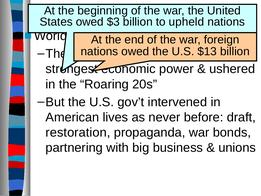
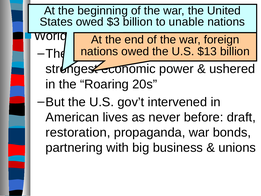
upheld: upheld -> unable (186, 22)
